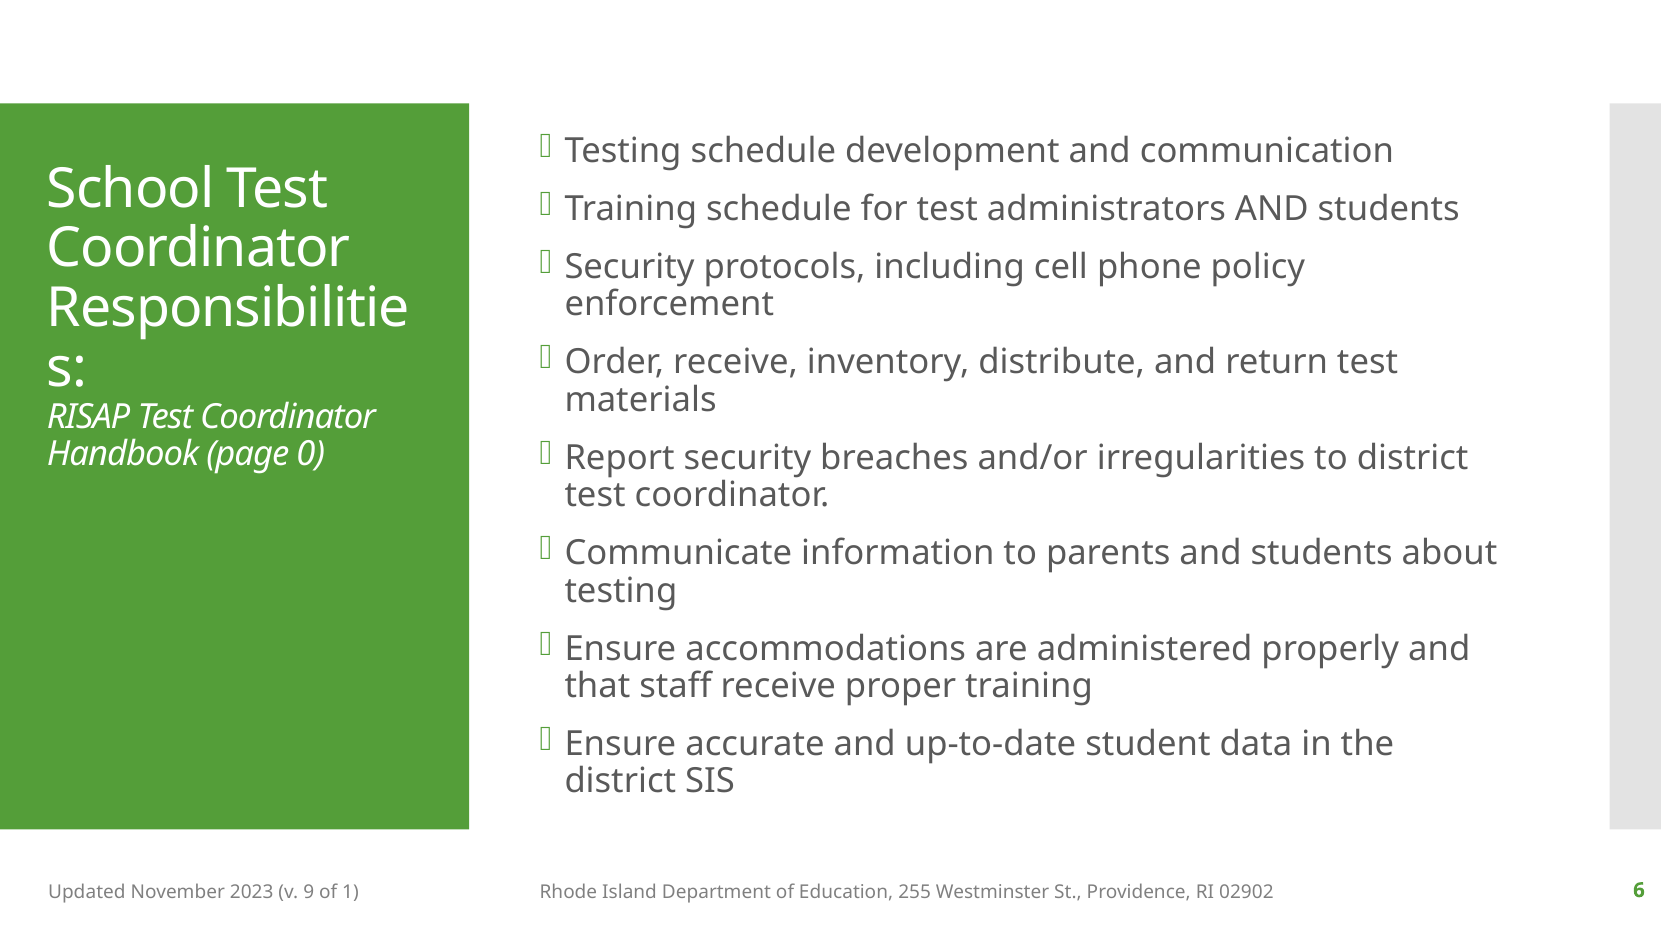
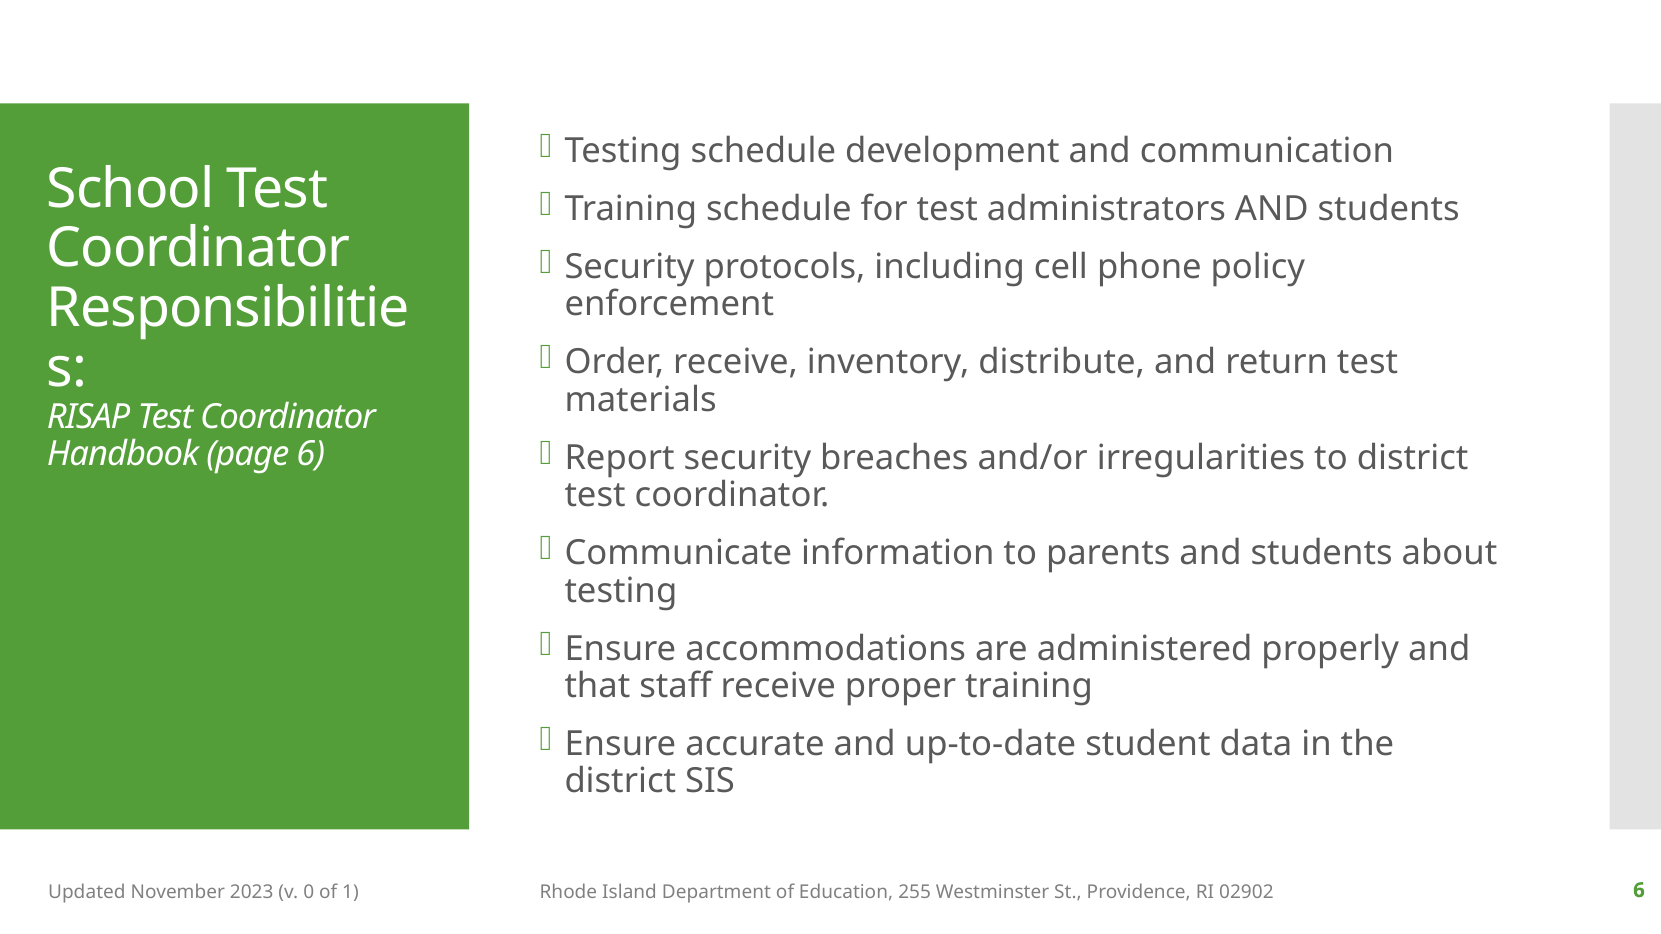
page 0: 0 -> 6 (311, 455)
9: 9 -> 0 (309, 892)
